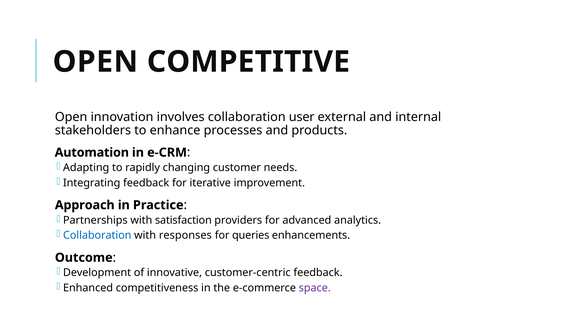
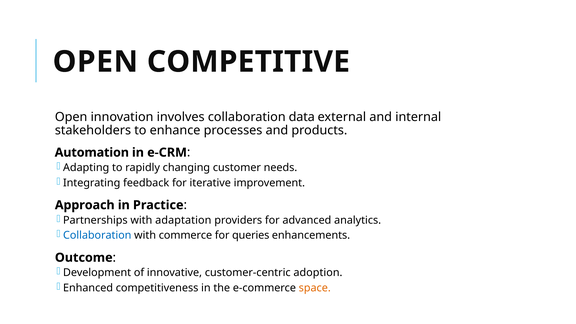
user: user -> data (302, 117)
satisfaction: satisfaction -> adaptation (183, 220)
responses: responses -> commerce (185, 235)
customer-centric feedback: feedback -> adoption (318, 273)
space colour: purple -> orange (315, 288)
